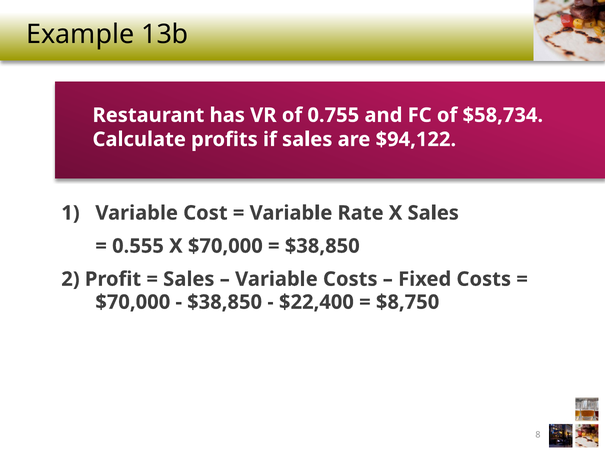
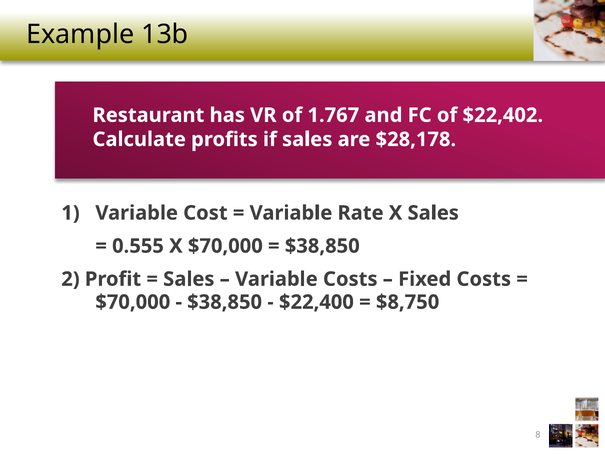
0.755: 0.755 -> 1.767 (333, 115)
$58,734: $58,734 -> $22,402 (503, 115)
$94,122: $94,122 -> $28,178 (416, 139)
